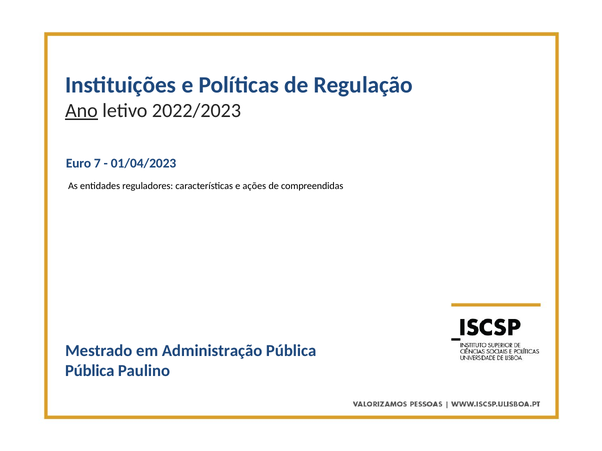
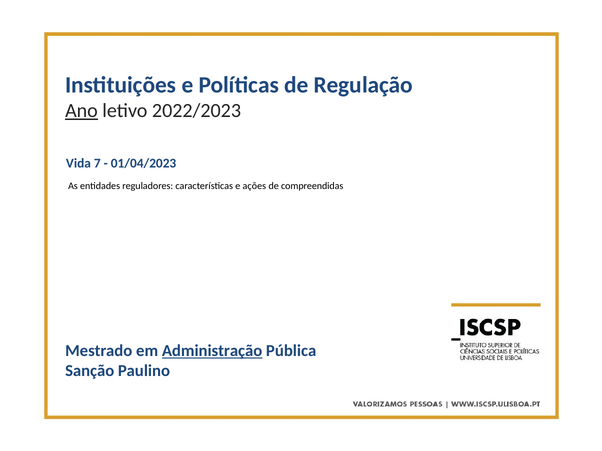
Euro: Euro -> Vida (78, 163)
Administração underline: none -> present (212, 351)
Pública: Pública -> Sanção (90, 371)
